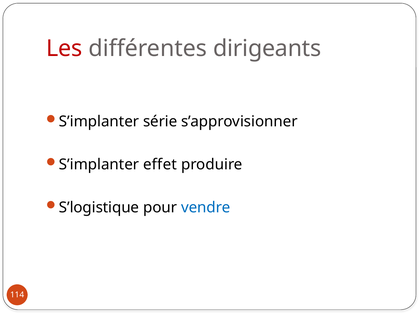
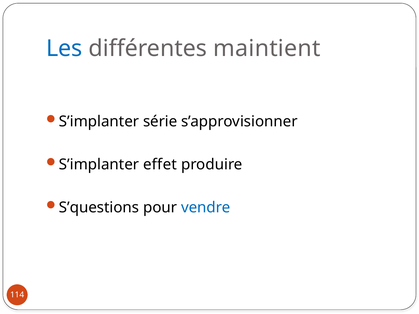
Les colour: red -> blue (64, 48)
dirigeants: dirigeants -> maintient (267, 48)
S’logistique: S’logistique -> S’questions (99, 208)
